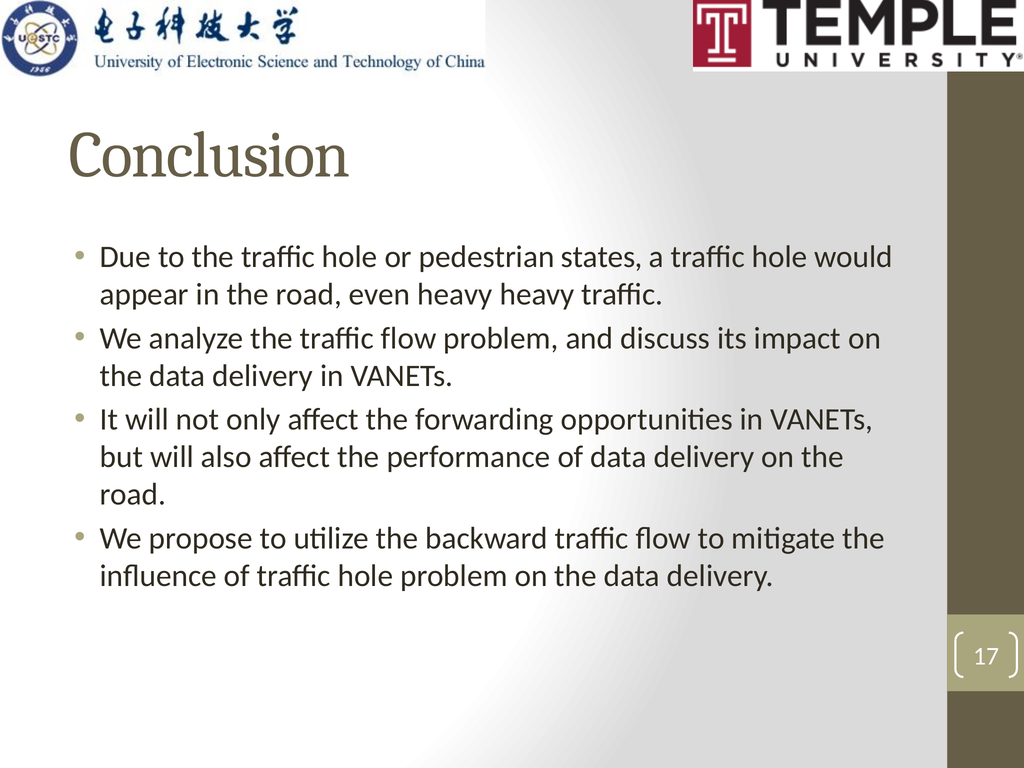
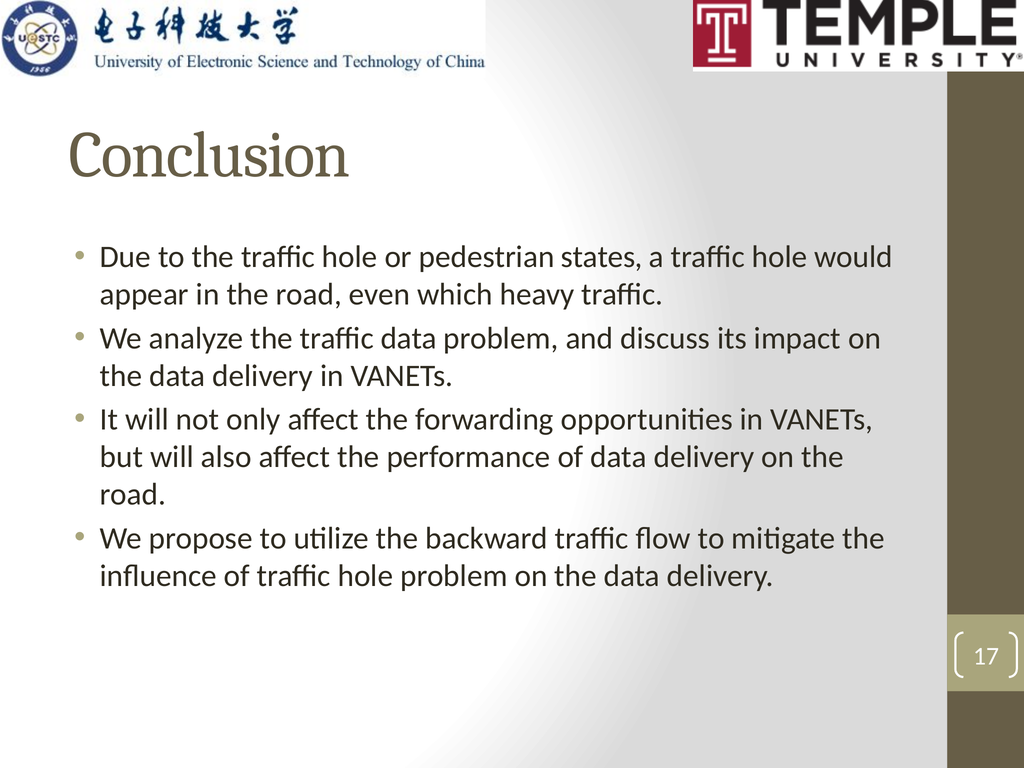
even heavy: heavy -> which (455, 294)
the traffic flow: flow -> data (409, 338)
